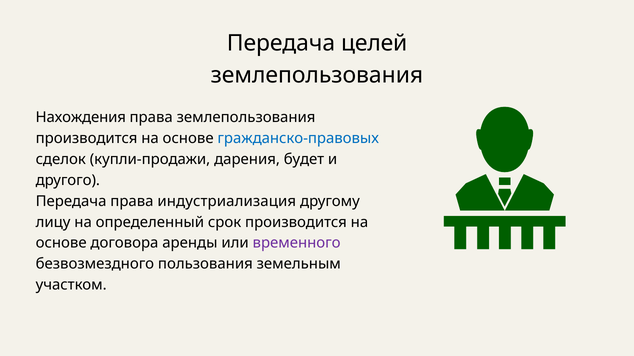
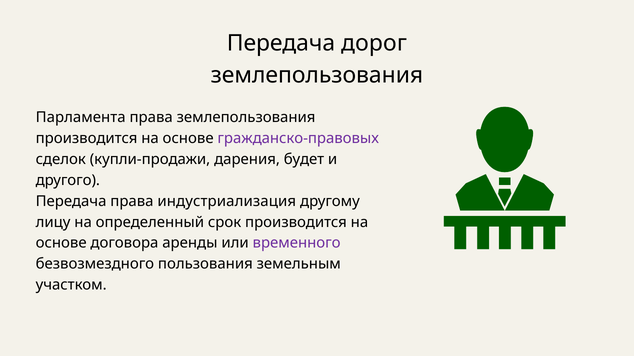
целей: целей -> дорог (374, 43)
Нахождения: Нахождения -> Парламента (81, 118)
гражданско-правовых colour: blue -> purple (298, 139)
